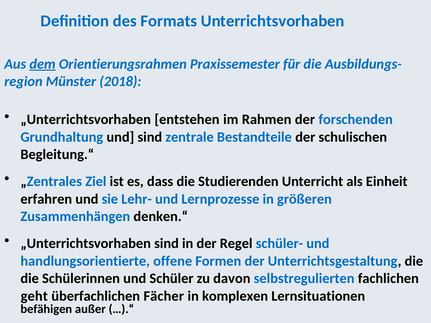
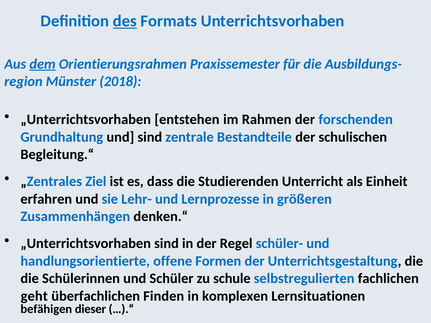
des underline: none -> present (125, 21)
davon: davon -> schule (232, 279)
Fächer: Fächer -> Finden (164, 296)
außer: außer -> dieser (90, 309)
